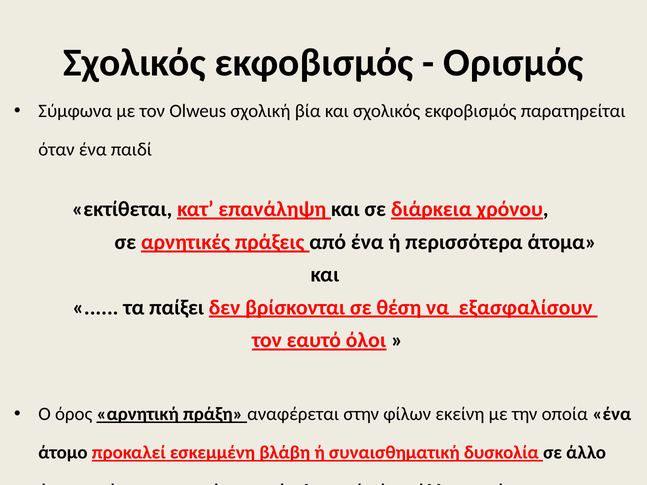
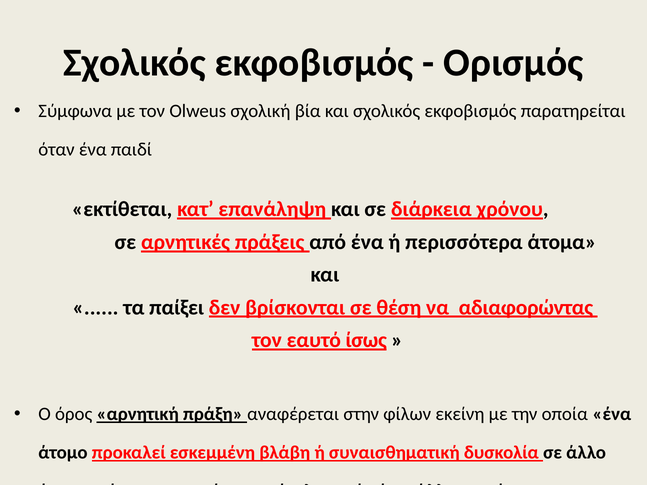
εξασφαλίσουν: εξασφαλίσουν -> αδιαφορώντας (526, 308)
όλοι: όλοι -> ίσως (366, 340)
